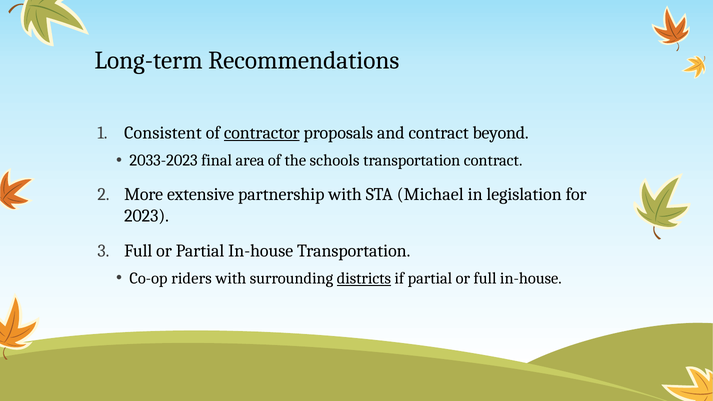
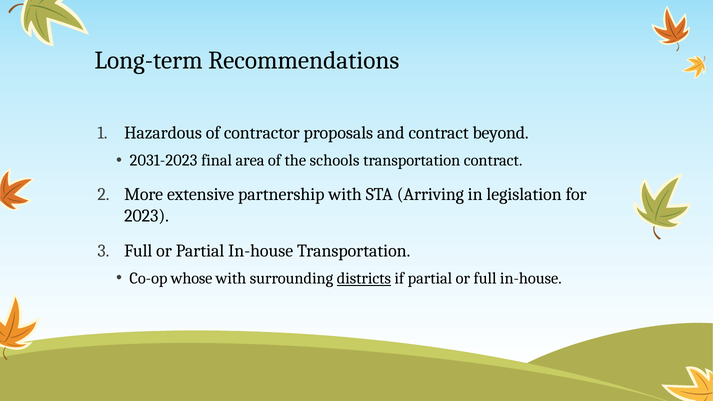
Consistent: Consistent -> Hazardous (163, 133)
contractor underline: present -> none (262, 133)
2033-2023: 2033-2023 -> 2031-2023 (163, 161)
Michael: Michael -> Arriving (430, 195)
riders: riders -> whose (192, 278)
